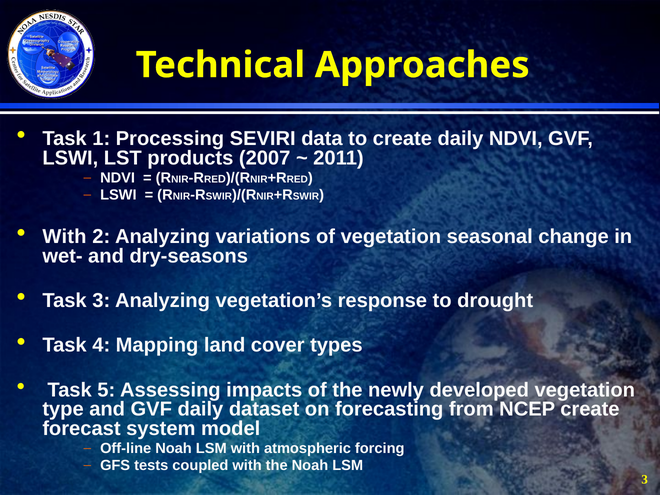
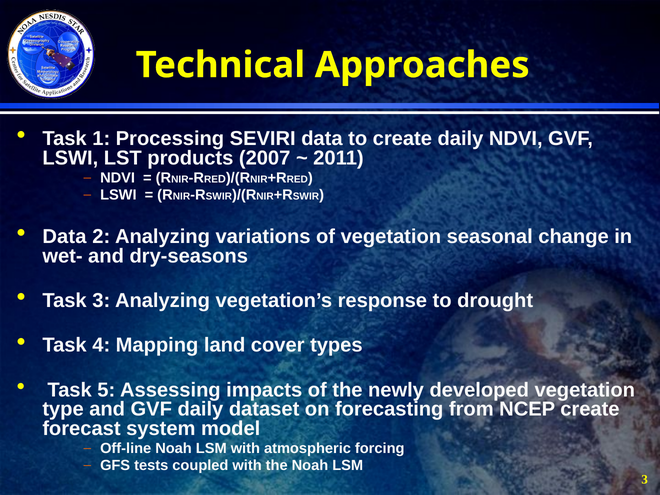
With: With -> Data (64, 237)
